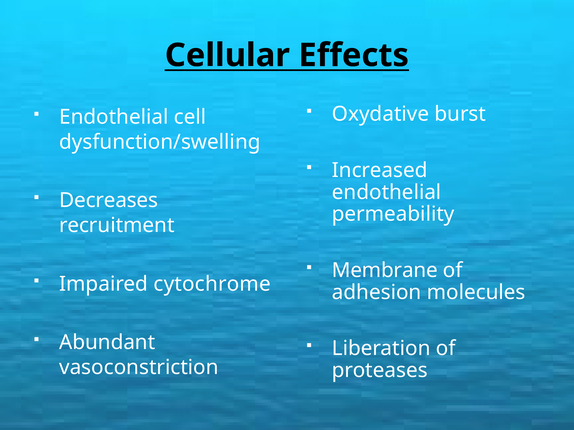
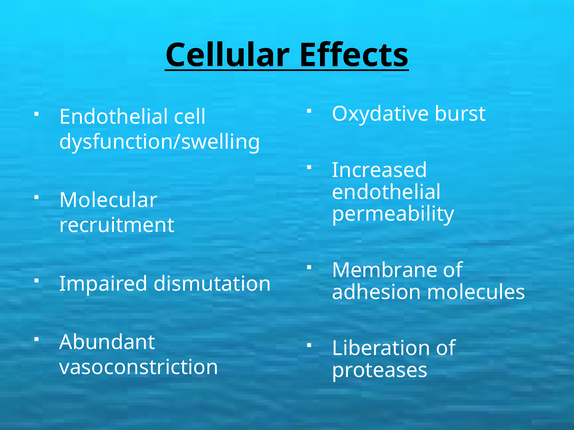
Decreases: Decreases -> Molecular (108, 201)
cytochrome: cytochrome -> dismutation (212, 284)
